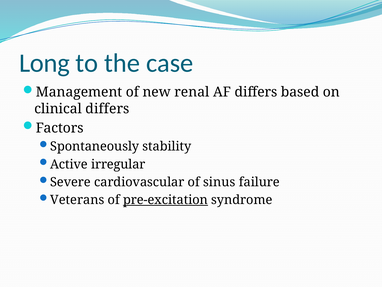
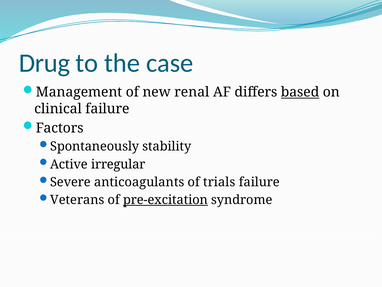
Long: Long -> Drug (44, 63)
based underline: none -> present (300, 92)
clinical differs: differs -> failure (108, 109)
cardiovascular: cardiovascular -> anticoagulants (139, 182)
sinus: sinus -> trials (219, 182)
